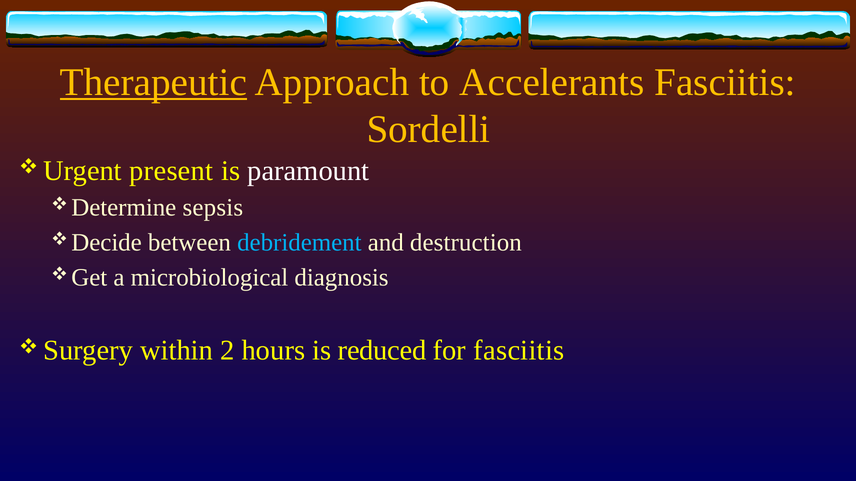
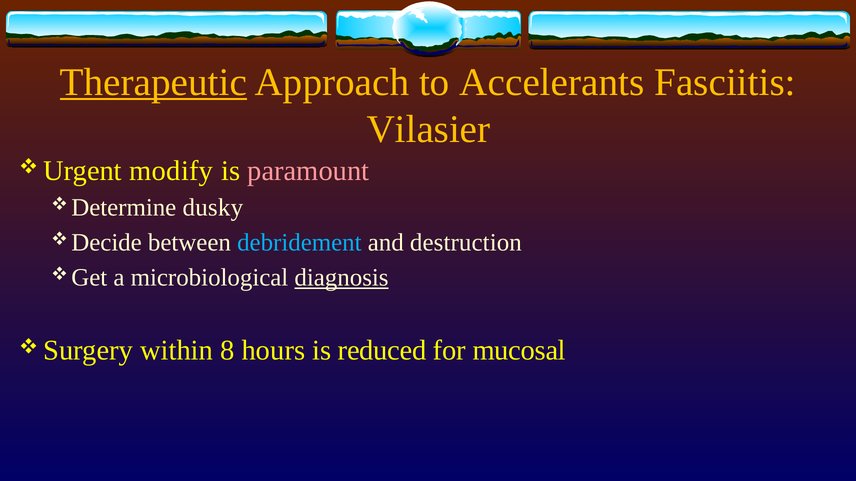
Sordelli: Sordelli -> Vilasier (428, 129)
present: present -> modify (171, 171)
paramount colour: white -> pink (308, 171)
sepsis: sepsis -> dusky (213, 208)
diagnosis underline: none -> present (342, 278)
2: 2 -> 8 (227, 351)
for fasciitis: fasciitis -> mucosal (519, 351)
